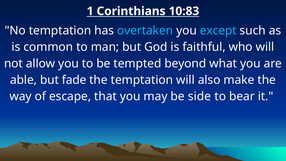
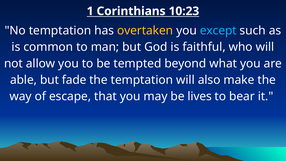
10:83: 10:83 -> 10:23 (184, 11)
overtaken colour: light blue -> yellow (145, 31)
side: side -> lives (200, 96)
